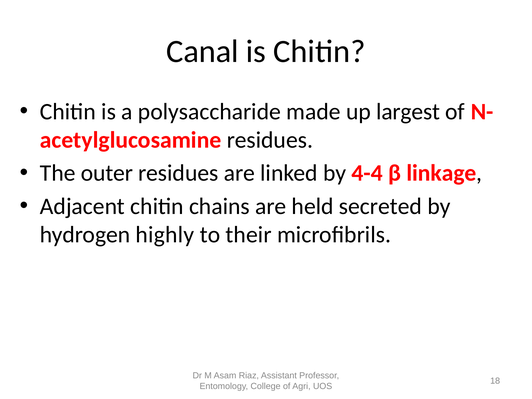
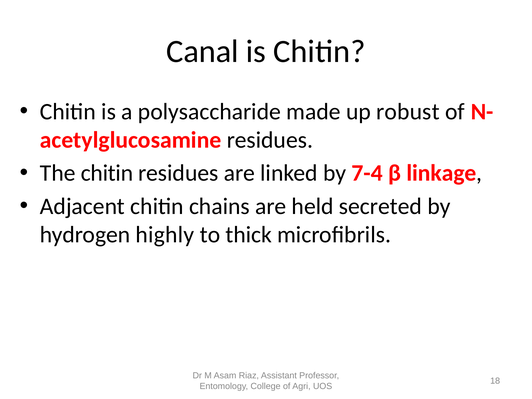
largest: largest -> robust (408, 112)
The outer: outer -> chitin (107, 173)
4-4: 4-4 -> 7-4 (367, 173)
their: their -> thick (249, 235)
